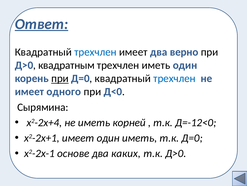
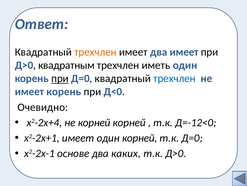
Ответ underline: present -> none (42, 24)
трехчлен colour: blue -> orange (95, 52)
два верно: верно -> имеет (184, 52)
имеет одного: одного -> корень (64, 91)
Сырямина: Сырямина -> Очевидно (43, 107)
не иметь: иметь -> корней (94, 122)
один иметь: иметь -> корней (140, 138)
